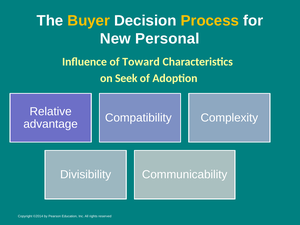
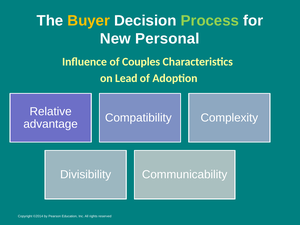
Process colour: yellow -> light green (210, 21)
Toward: Toward -> Couples (141, 62)
Seek: Seek -> Lead (126, 78)
